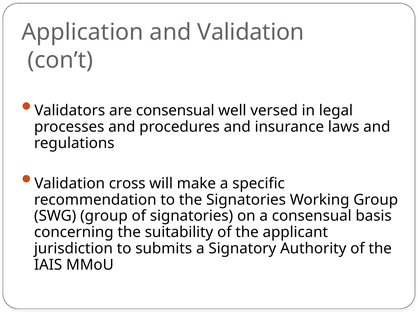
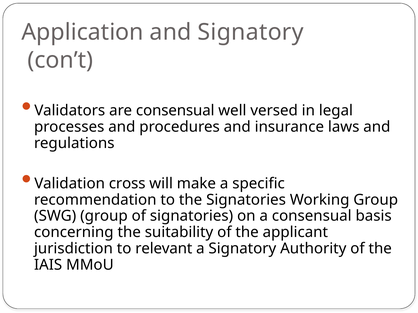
and Validation: Validation -> Signatory (251, 32)
submits: submits -> relevant (164, 249)
